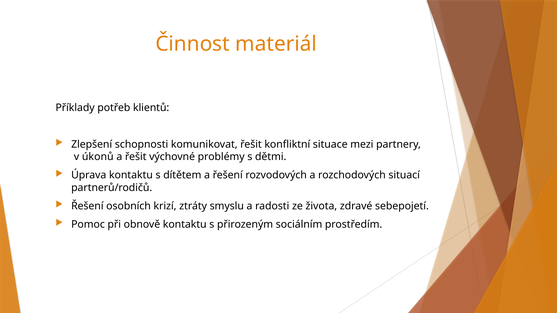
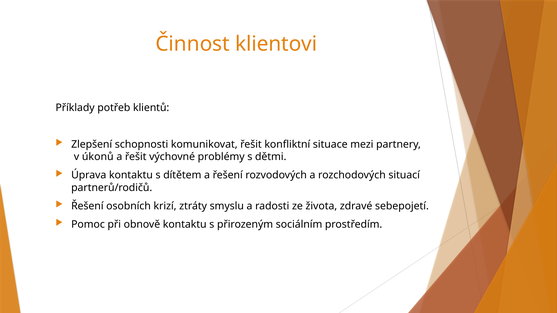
materiál: materiál -> klientovi (276, 44)
